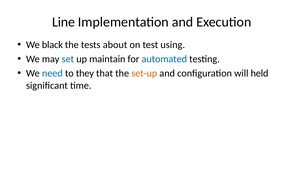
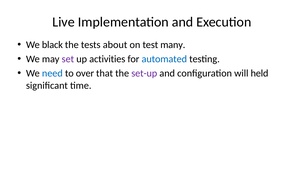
Line: Line -> Live (64, 22)
using: using -> many (173, 45)
set colour: blue -> purple (68, 59)
maintain: maintain -> activities (107, 59)
they: they -> over (85, 73)
set-up colour: orange -> purple (144, 73)
